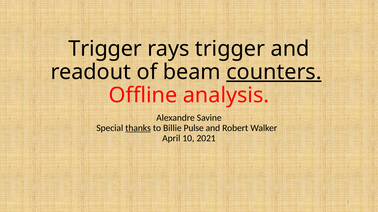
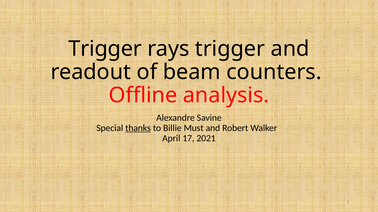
counters underline: present -> none (274, 72)
Pulse: Pulse -> Must (194, 128)
10: 10 -> 17 (188, 139)
